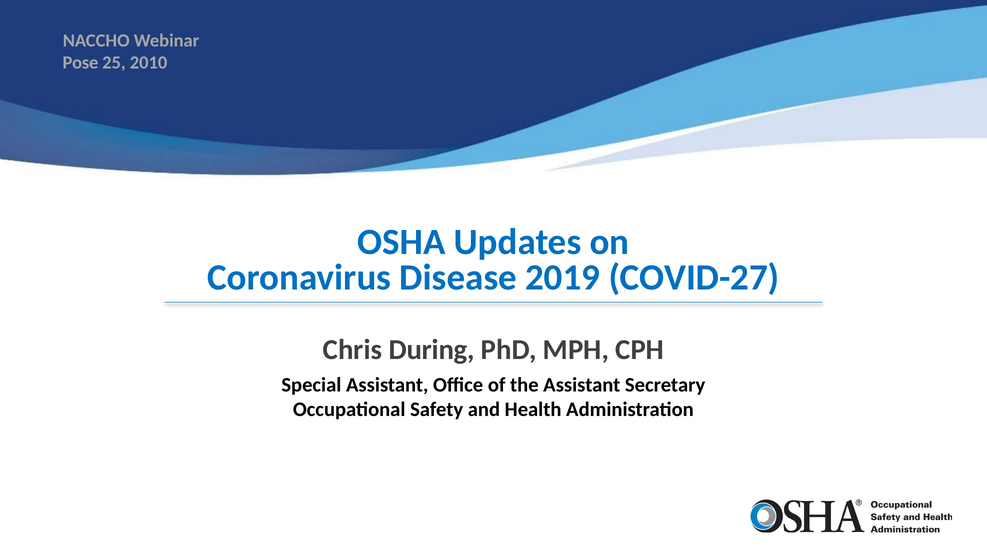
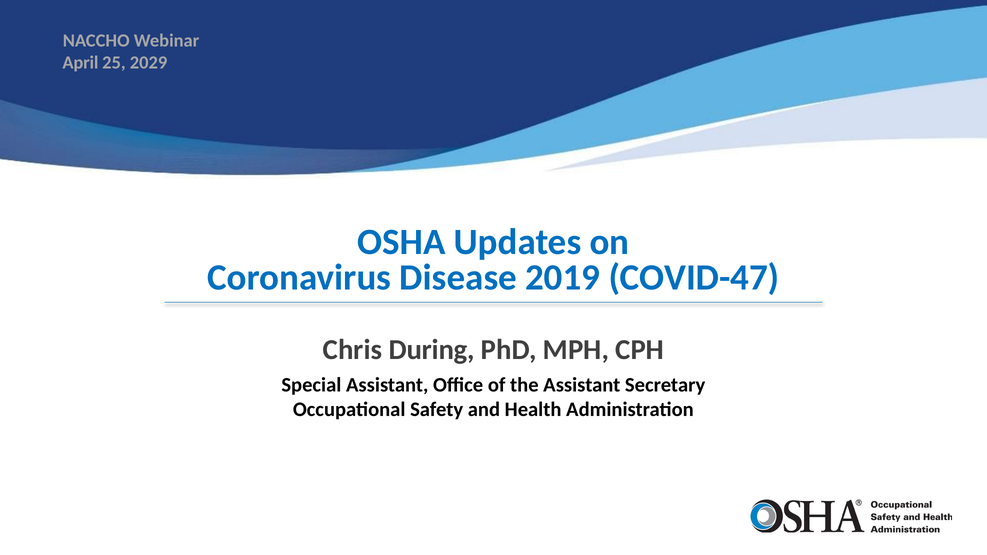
Pose: Pose -> April (80, 63)
2010: 2010 -> 2029 (149, 63)
COVID-27: COVID-27 -> COVID-47 (694, 278)
